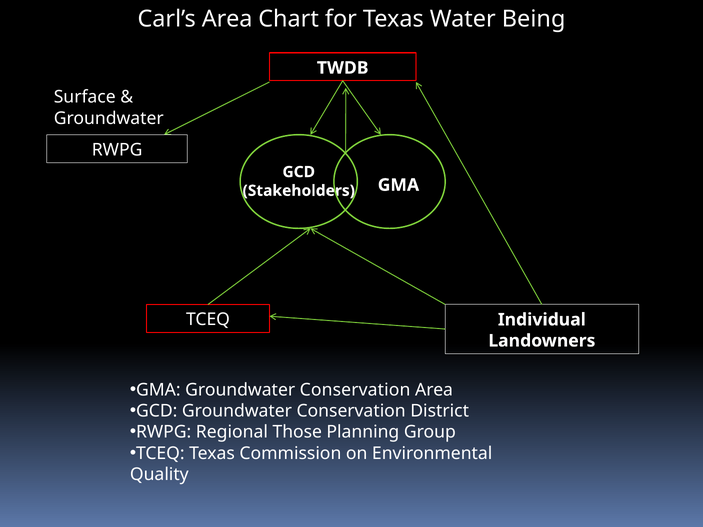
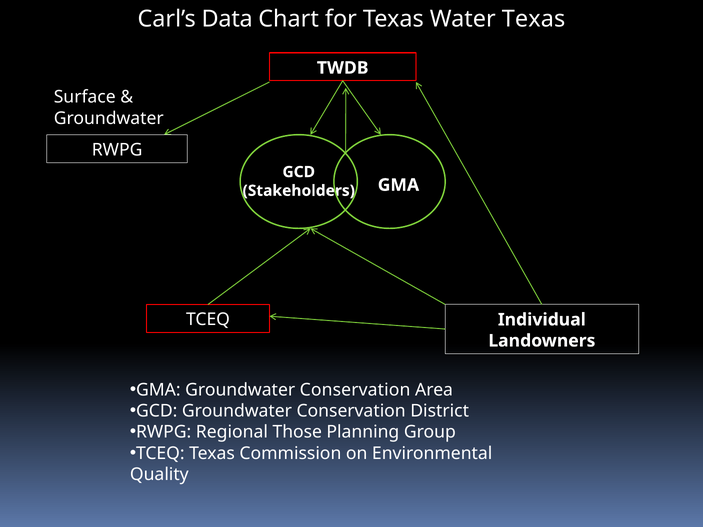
Carl’s Area: Area -> Data (227, 19)
Water Being: Being -> Texas (534, 19)
